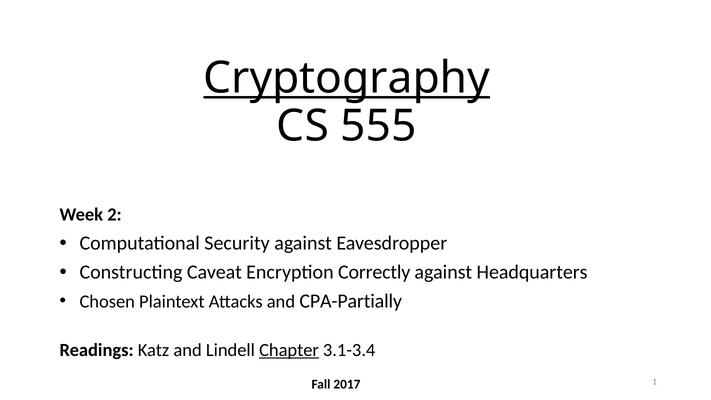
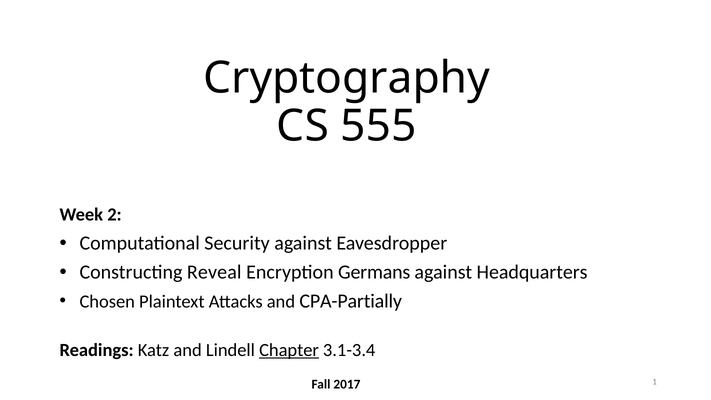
Cryptography underline: present -> none (347, 78)
Caveat: Caveat -> Reveal (214, 272)
Correctly: Correctly -> Germans (374, 272)
